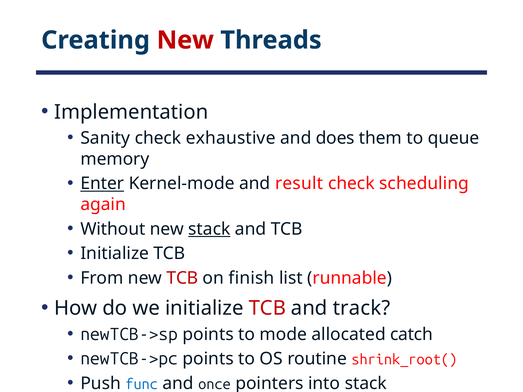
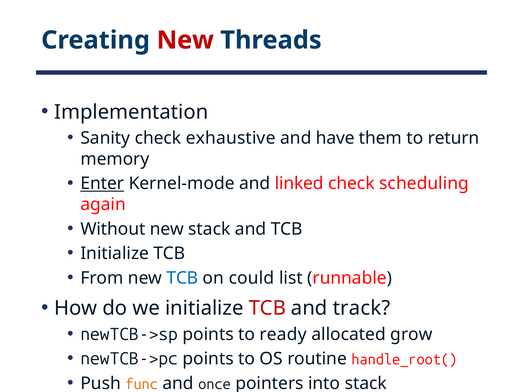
does: does -> have (335, 138)
queue: queue -> return (454, 138)
result: result -> linked (299, 184)
stack underline: present -> none (209, 229)
TCB colour: red -> blue (182, 278)
finish: finish -> could (252, 278)
mode: mode -> ready (283, 334)
catch: catch -> grow (411, 334)
shrink_root(: shrink_root( -> handle_root( (404, 360)
func colour: blue -> orange (142, 385)
